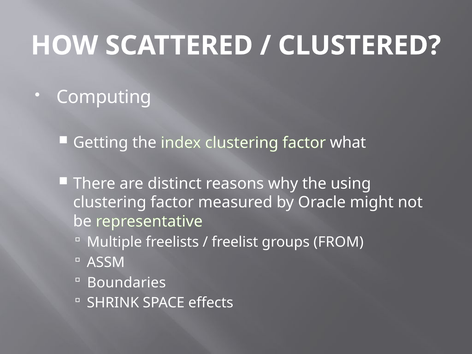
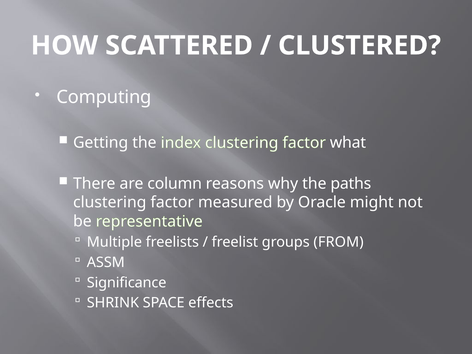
distinct: distinct -> column (175, 184)
using: using -> paths (351, 184)
Boundaries: Boundaries -> Significance (127, 283)
